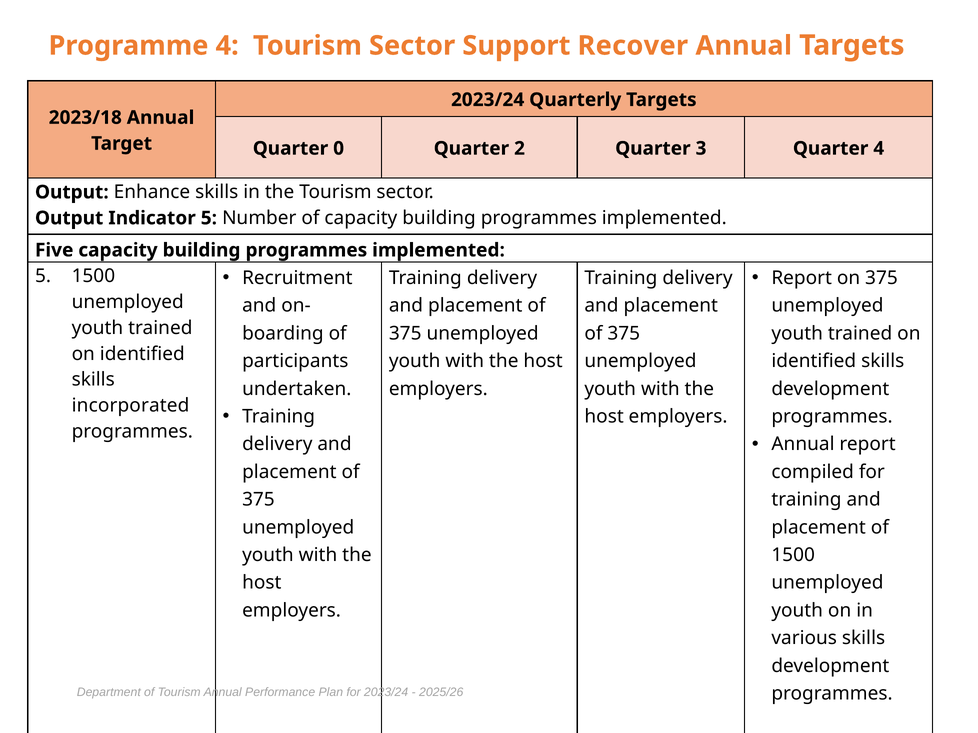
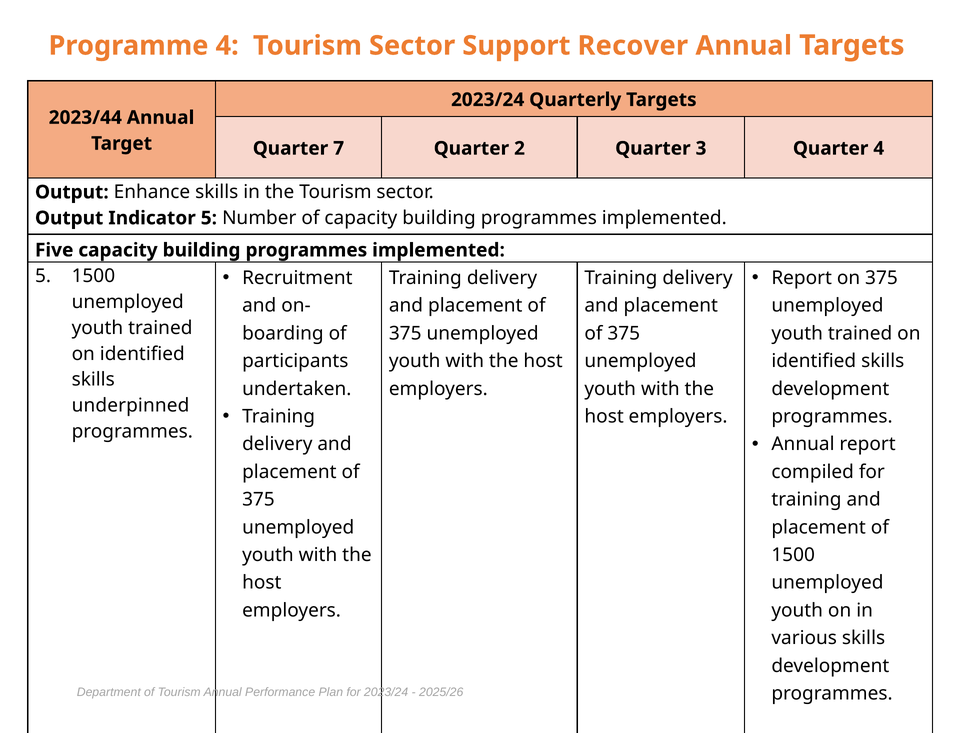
2023/18: 2023/18 -> 2023/44 (85, 118)
0: 0 -> 7 (339, 149)
incorporated: incorporated -> underpinned (131, 406)
